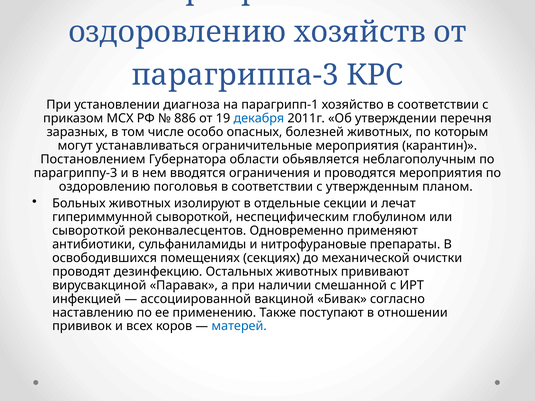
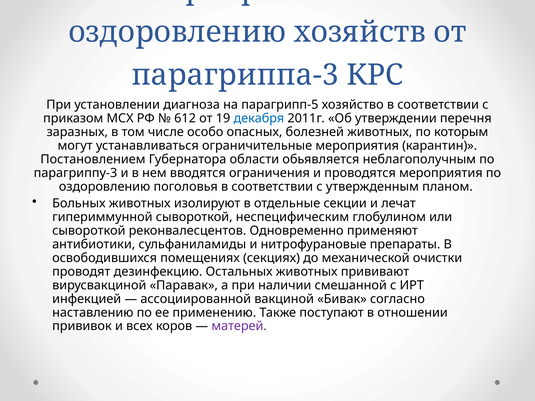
парагрипп-1: парагрипп-1 -> парагрипп-5 (280, 105)
886: 886 -> 612 (185, 118)
матерей colour: blue -> purple (239, 326)
